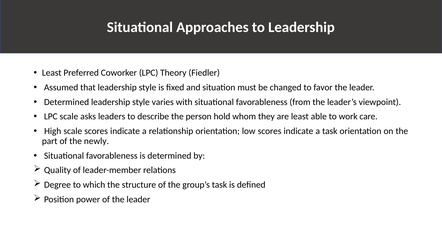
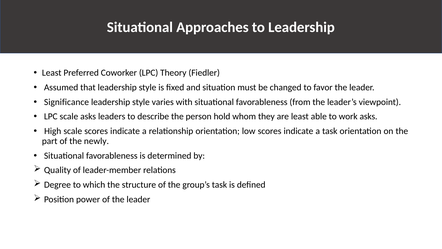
Determined: Determined -> Significance (66, 102)
work care: care -> asks (369, 116)
